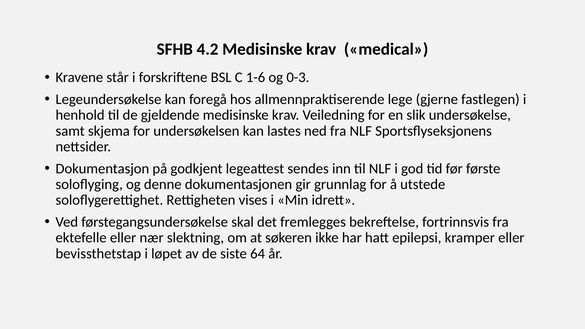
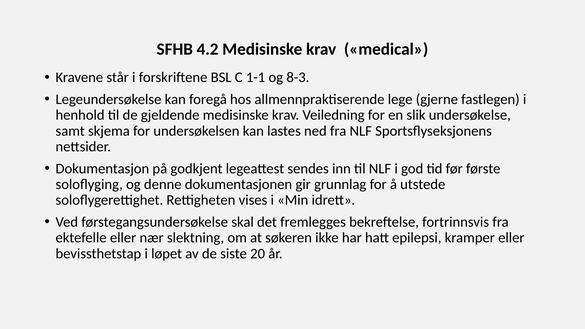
1-6: 1-6 -> 1-1 (256, 77)
0-3: 0-3 -> 8-3 (298, 77)
64: 64 -> 20 (258, 254)
